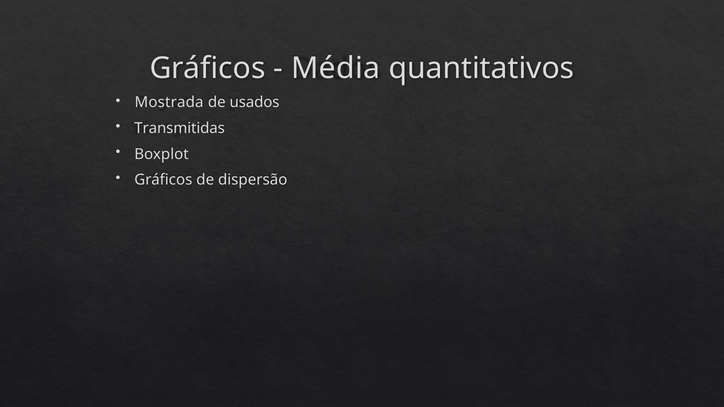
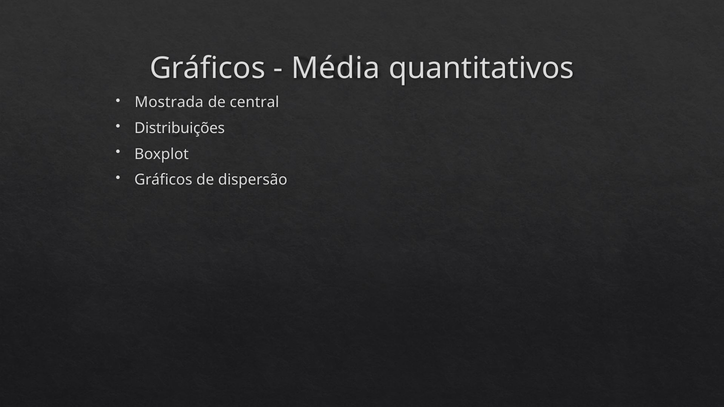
usados: usados -> central (254, 102)
Transmitidas: Transmitidas -> Distribuições (180, 129)
